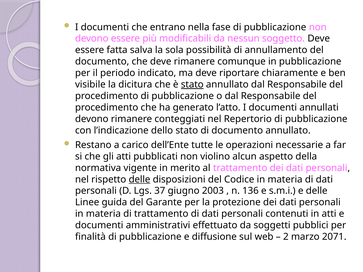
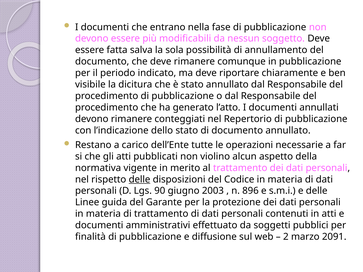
stato underline: present -> none (192, 85)
37: 37 -> 90 (160, 191)
136: 136 -> 896 (250, 191)
2071: 2071 -> 2091 (334, 237)
